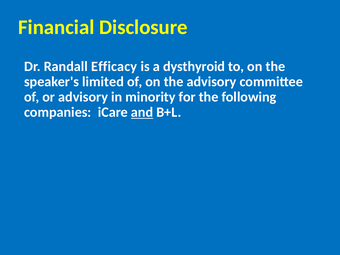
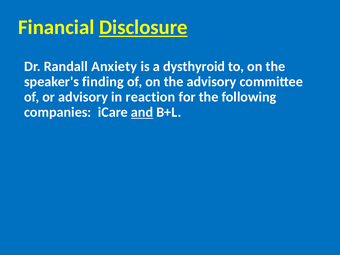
Disclosure underline: none -> present (143, 27)
Efficacy: Efficacy -> Anxiety (114, 66)
limited: limited -> finding (103, 82)
minority: minority -> reaction (150, 97)
